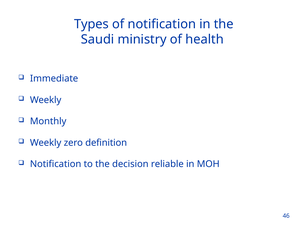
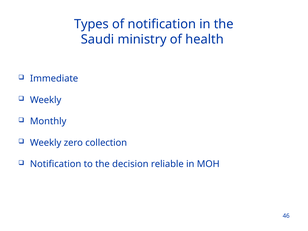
definition: definition -> collection (106, 143)
